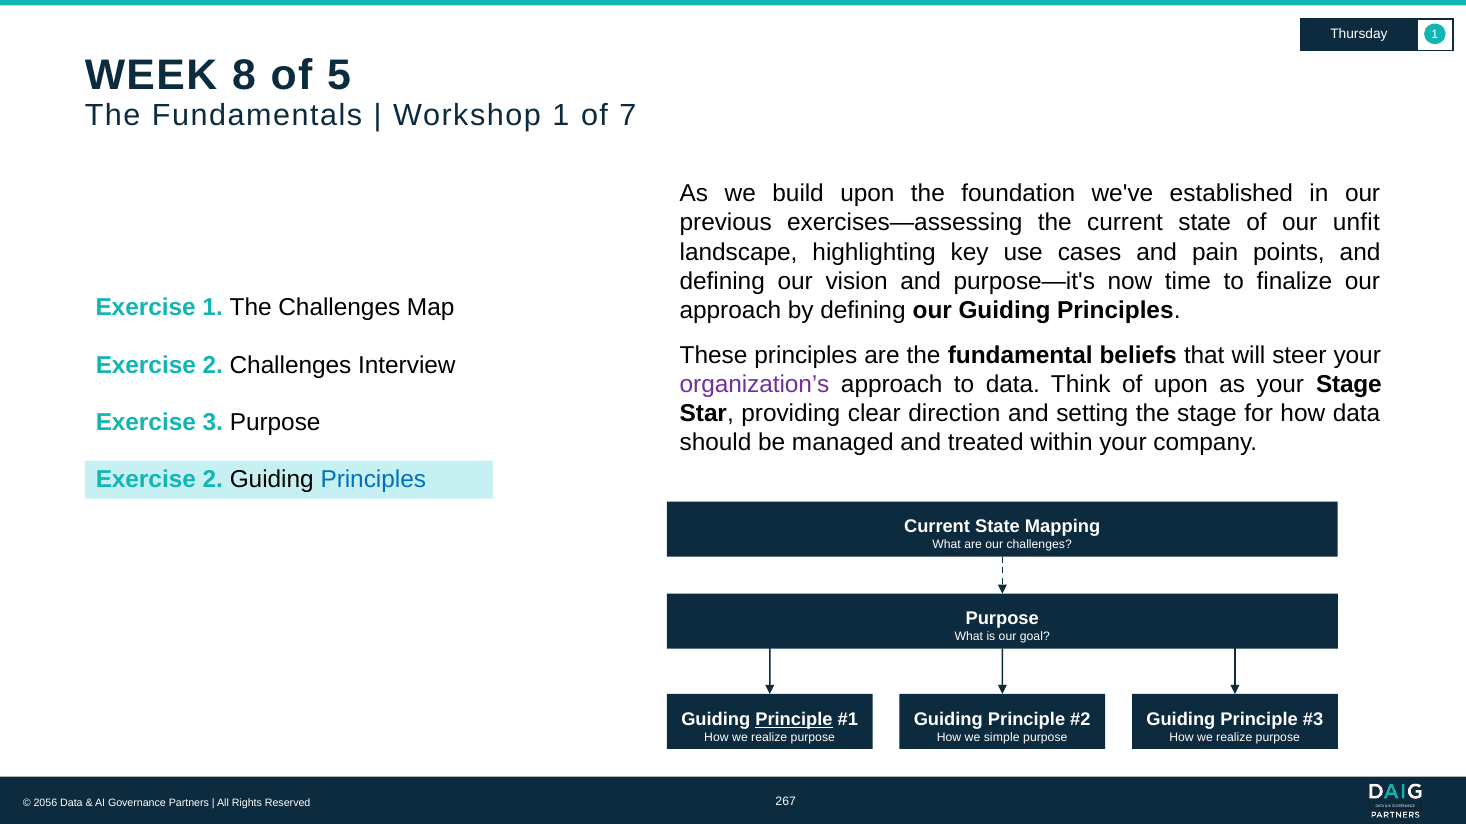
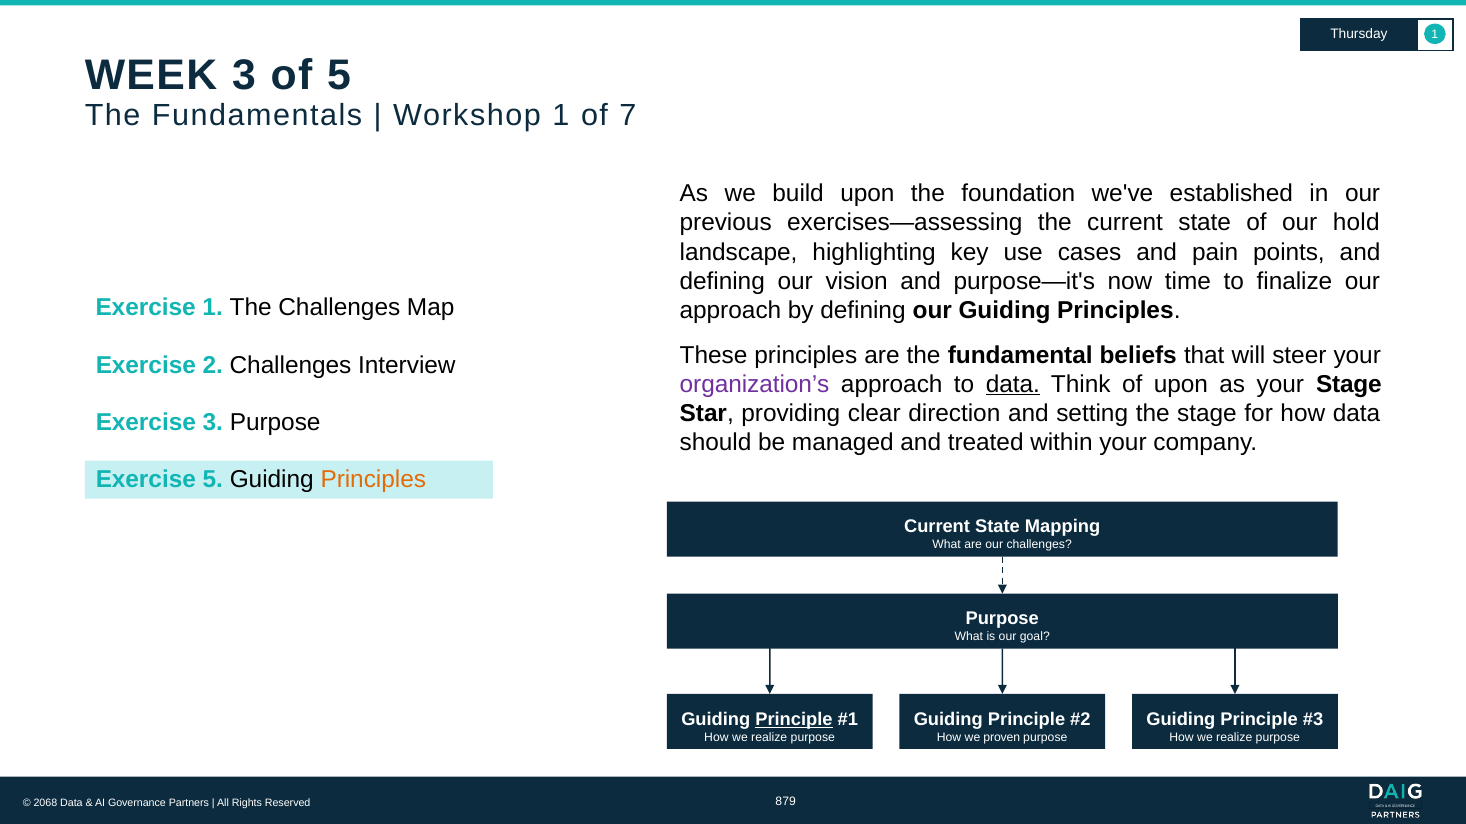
WEEK 8: 8 -> 3 (244, 76)
unfit: unfit -> hold (1356, 223)
data underline: none -> present (1013, 385)
2: 2 -> 5 (213, 480)
Principles colour: blue -> orange (373, 480)
simple: simple -> proven (1002, 738)
2056: 2056 -> 2068 (45, 803)
267: 267 -> 879 (786, 802)
